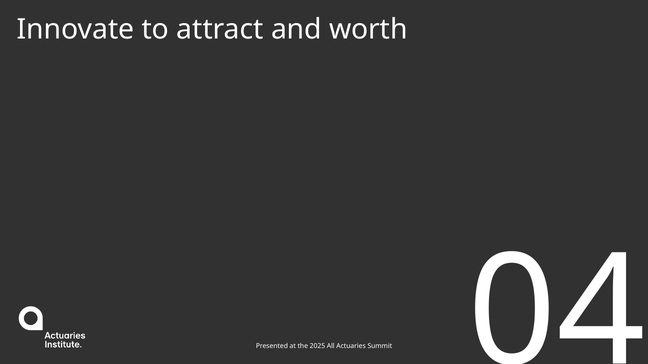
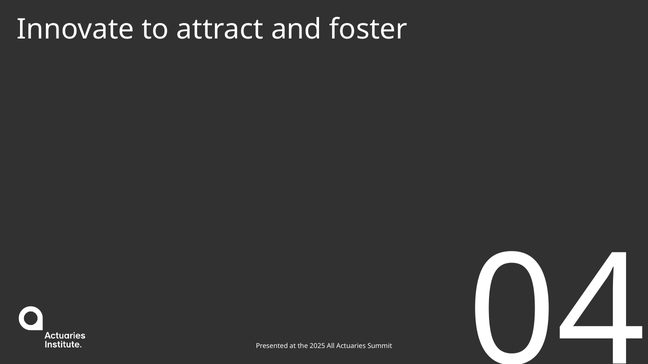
worth: worth -> foster (368, 29)
